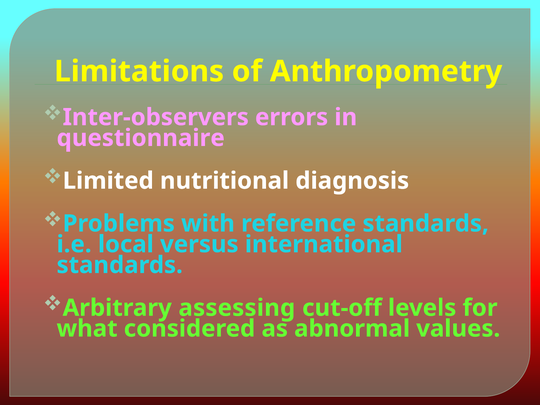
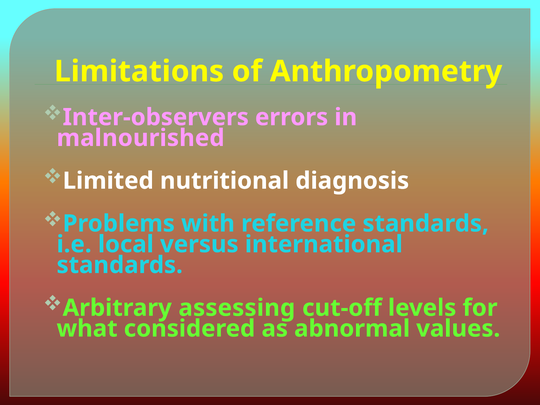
questionnaire: questionnaire -> malnourished (141, 138)
